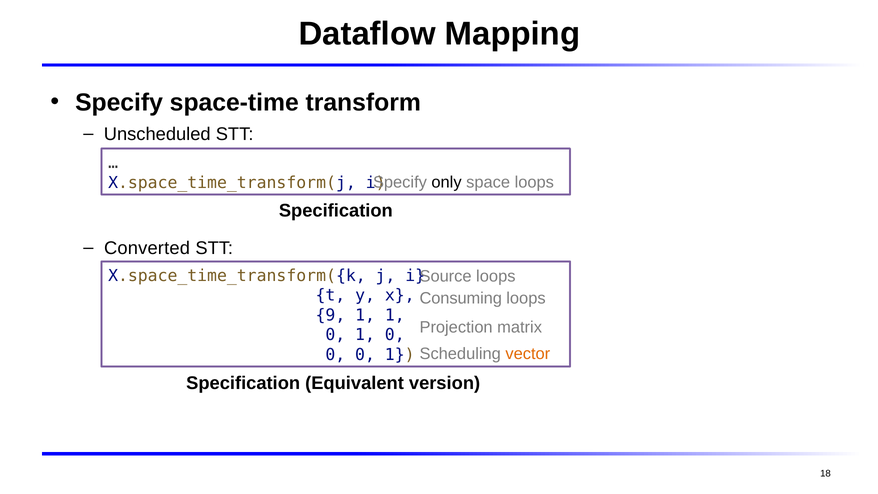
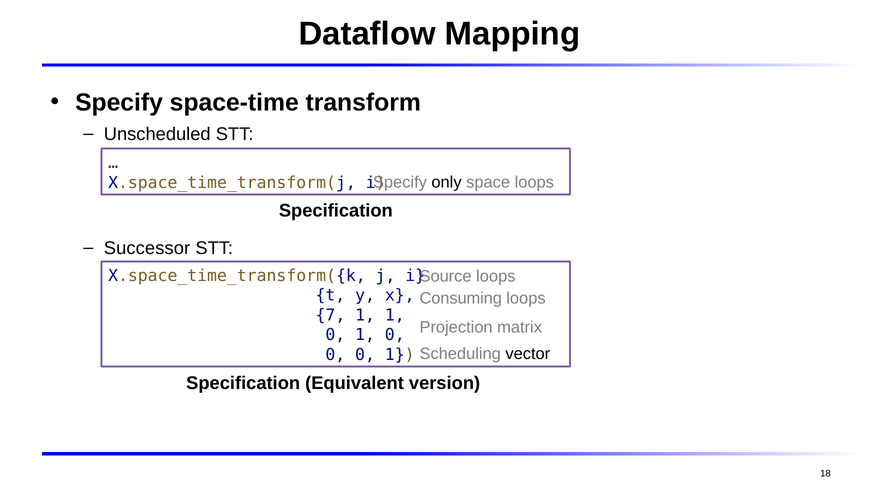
Converted: Converted -> Successor (147, 248)
9: 9 -> 7 (330, 315)
vector colour: orange -> black (528, 354)
